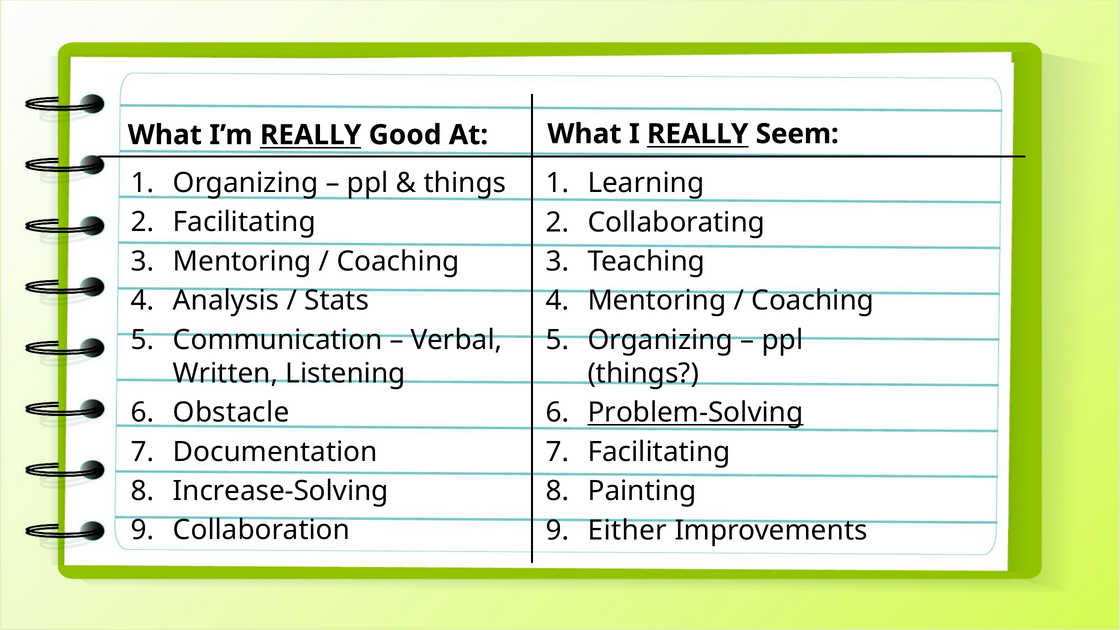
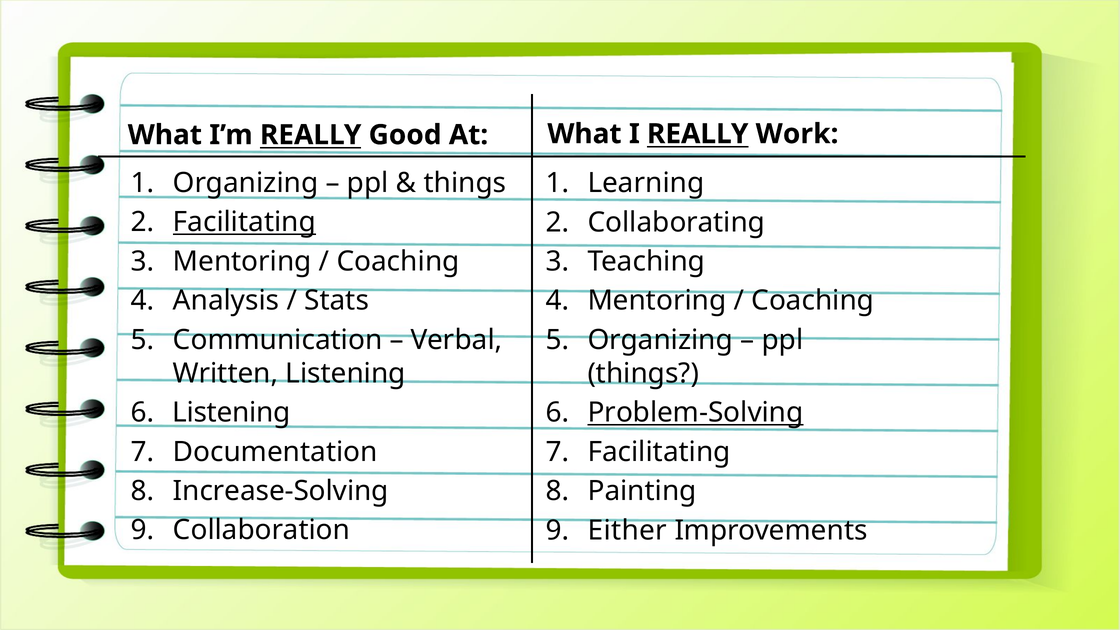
Seem: Seem -> Work (797, 134)
Facilitating underline: none -> present (244, 222)
Obstacle: Obstacle -> Listening (231, 413)
